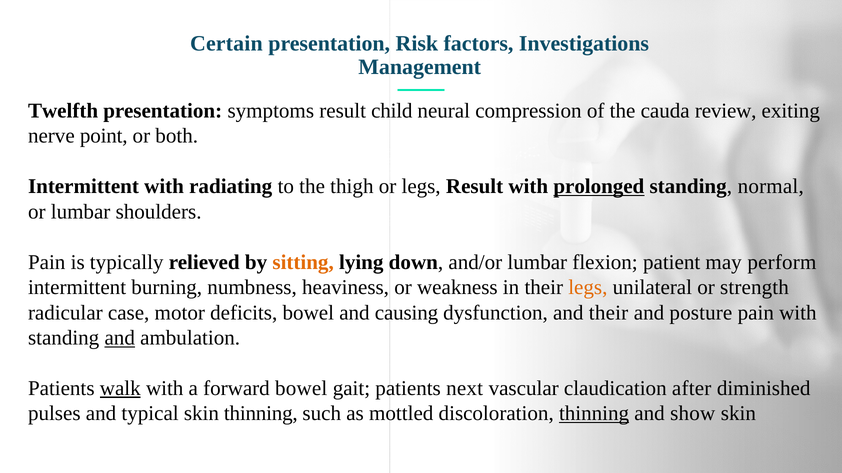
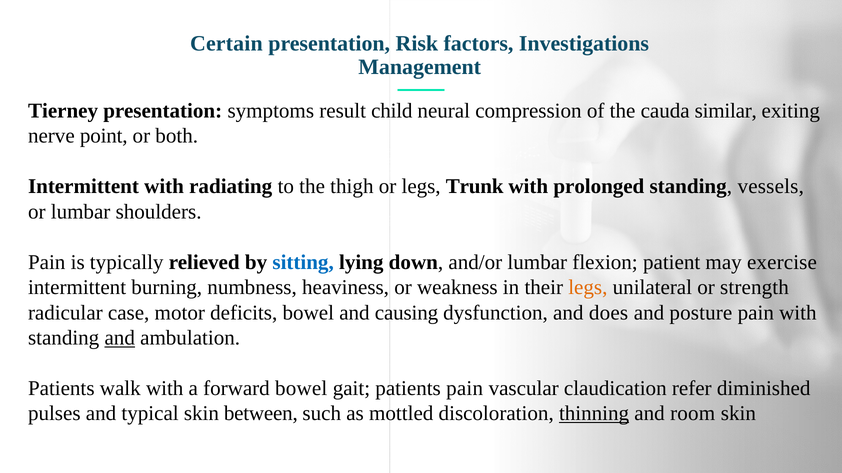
Twelfth: Twelfth -> Tierney (63, 111)
review: review -> similar (726, 111)
legs Result: Result -> Trunk (475, 187)
prolonged underline: present -> none (599, 187)
normal: normal -> vessels (771, 187)
sitting colour: orange -> blue (303, 263)
perform: perform -> exercise (782, 263)
and their: their -> does (609, 313)
walk underline: present -> none (120, 389)
patients next: next -> pain (465, 389)
after: after -> refer (692, 389)
skin thinning: thinning -> between (261, 414)
show: show -> room (693, 414)
